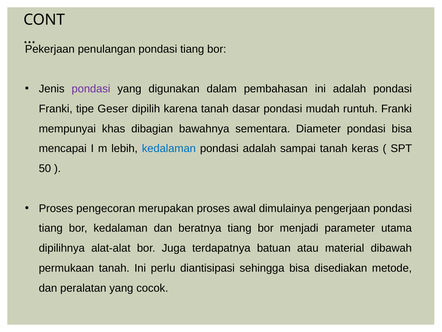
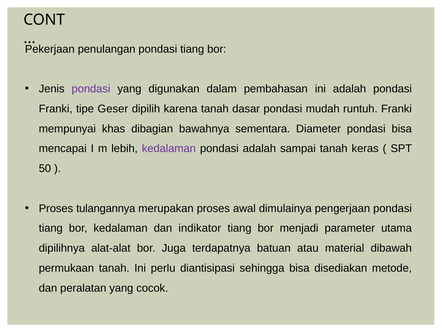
kedalaman colour: blue -> purple (169, 148)
pengecoran: pengecoran -> tulangannya (106, 208)
beratnya: beratnya -> indikator (200, 228)
